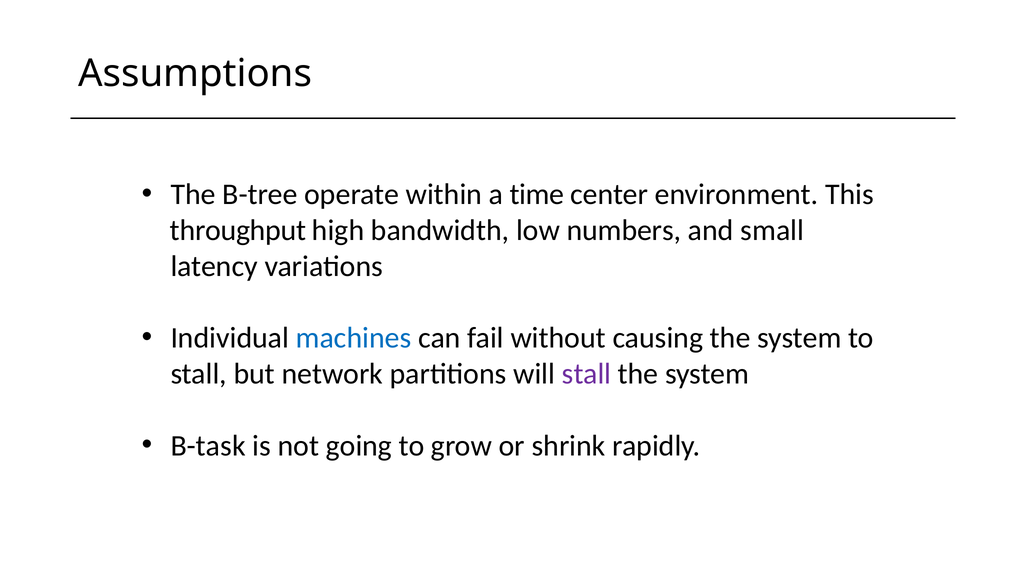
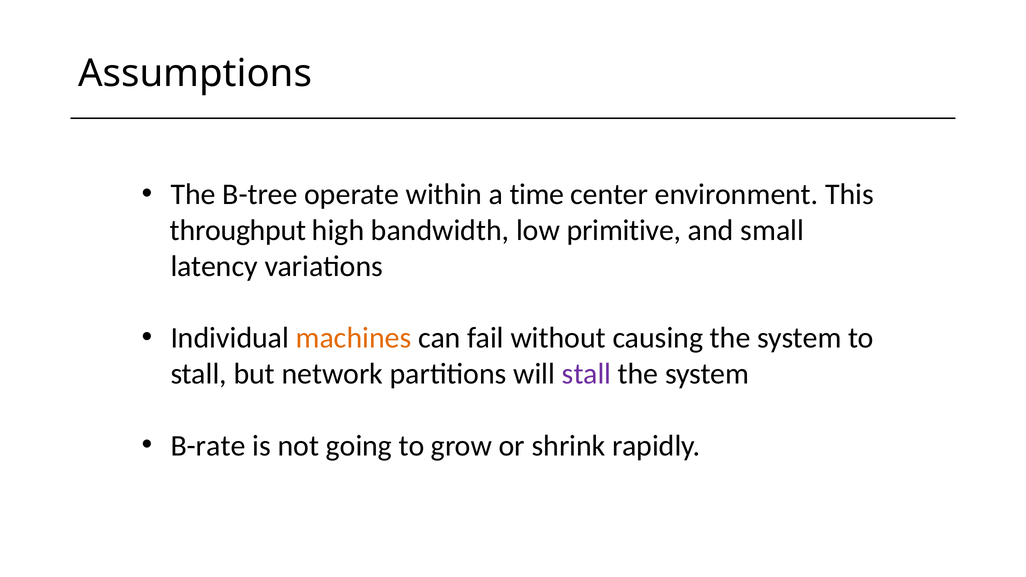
numbers: numbers -> primitive (624, 230)
machines colour: blue -> orange (354, 338)
B-task: B-task -> B-rate (208, 446)
